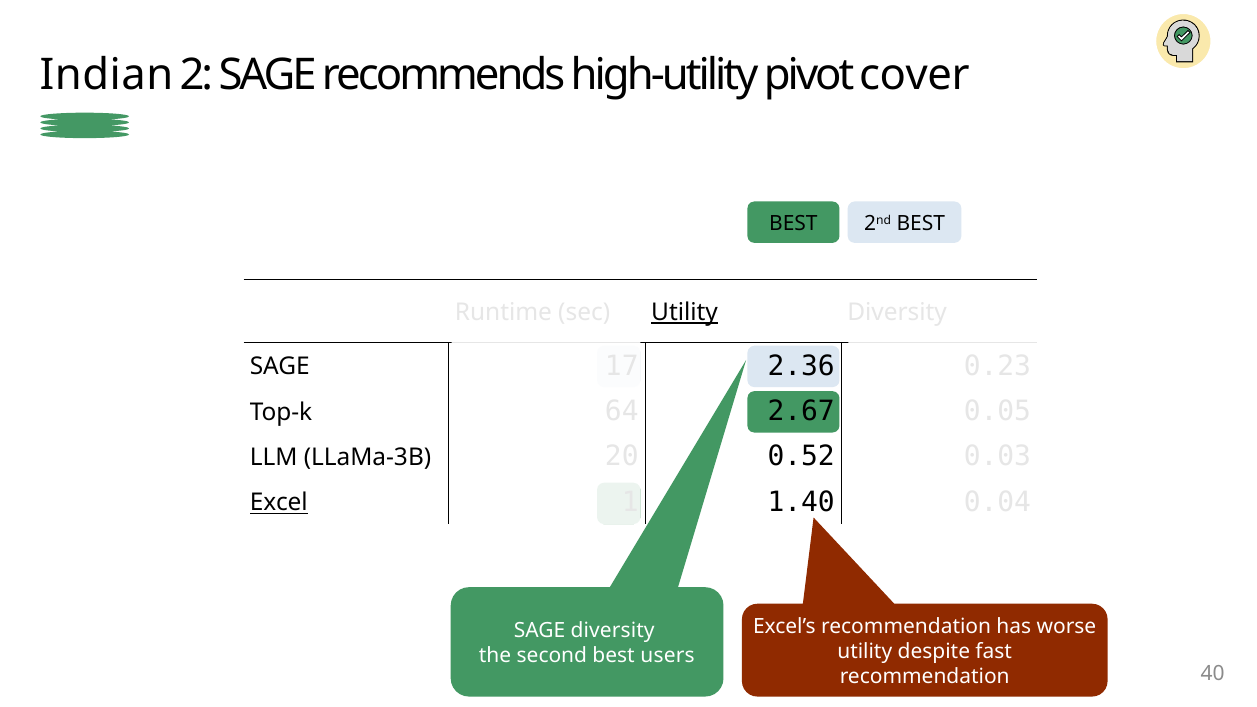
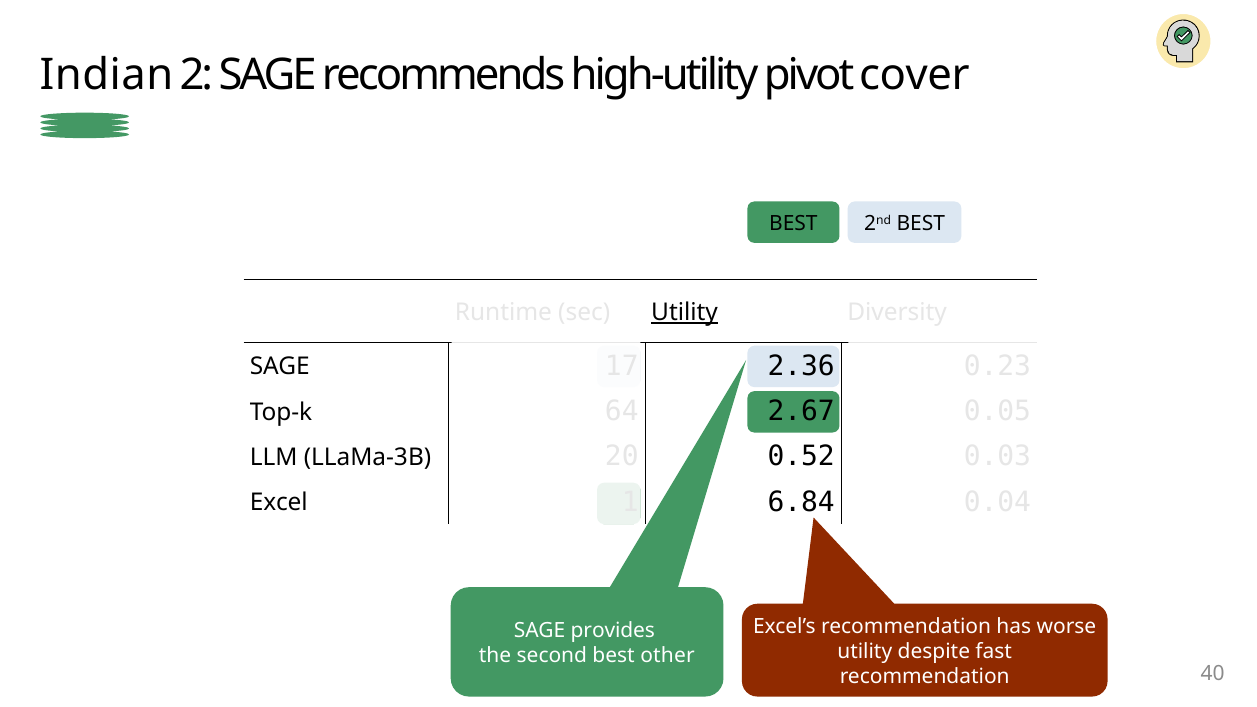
Excel underline: present -> none (279, 503)
1.40: 1.40 -> 6.84 (801, 502)
SAGE diversity: diversity -> provides (613, 631)
users: users -> other (668, 656)
